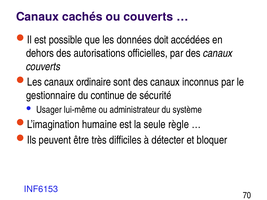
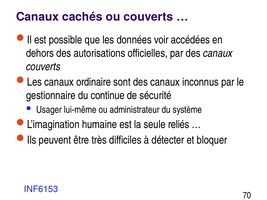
doit: doit -> voir (161, 40)
règle: règle -> reliés (179, 125)
